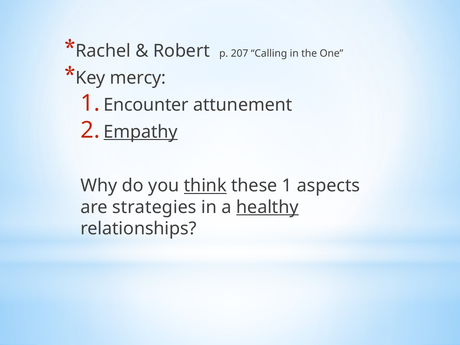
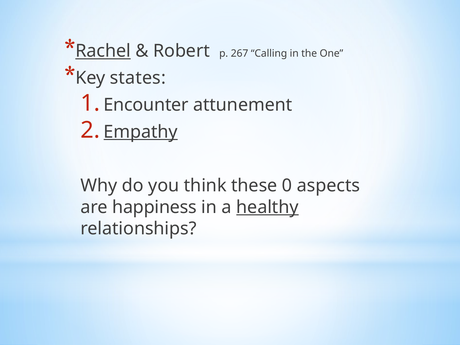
Rachel underline: none -> present (103, 51)
207: 207 -> 267 (240, 54)
mercy: mercy -> states (138, 78)
think underline: present -> none (205, 186)
these 1: 1 -> 0 (287, 186)
strategies: strategies -> happiness (155, 207)
